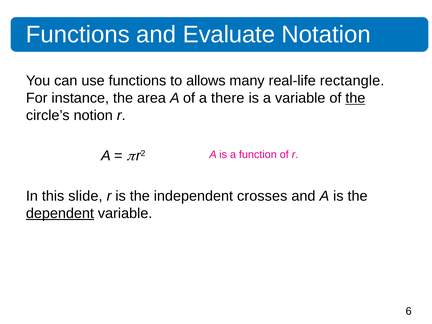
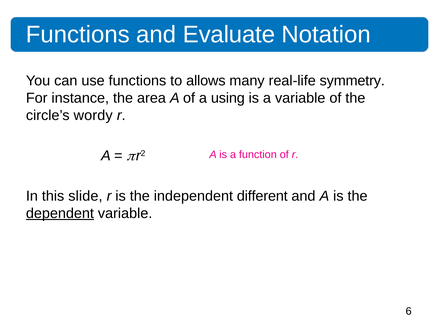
rectangle: rectangle -> symmetry (352, 81)
there: there -> using (228, 98)
the underline: present -> none (355, 98)
notion: notion -> wordy (93, 115)
crosses: crosses -> different (262, 196)
